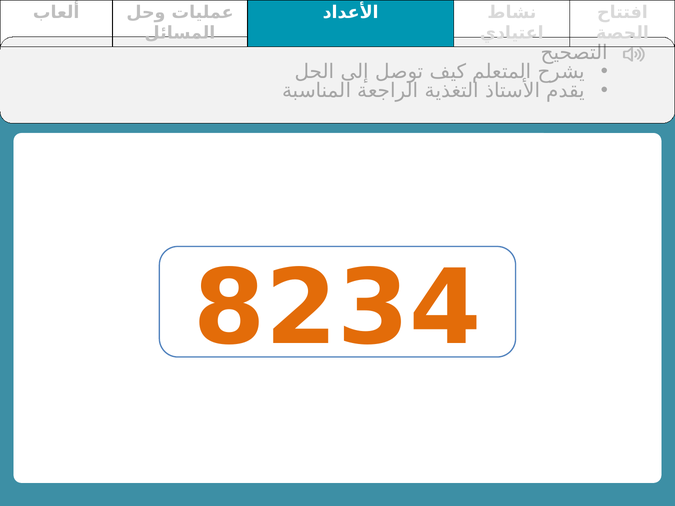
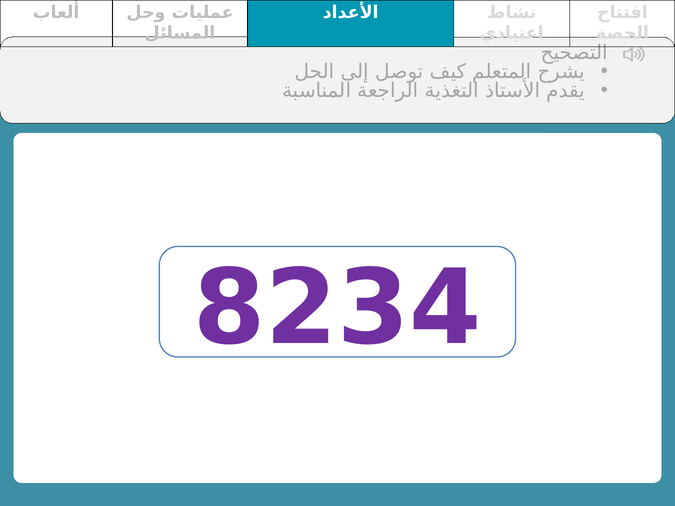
8234 colour: orange -> purple (337, 309)
